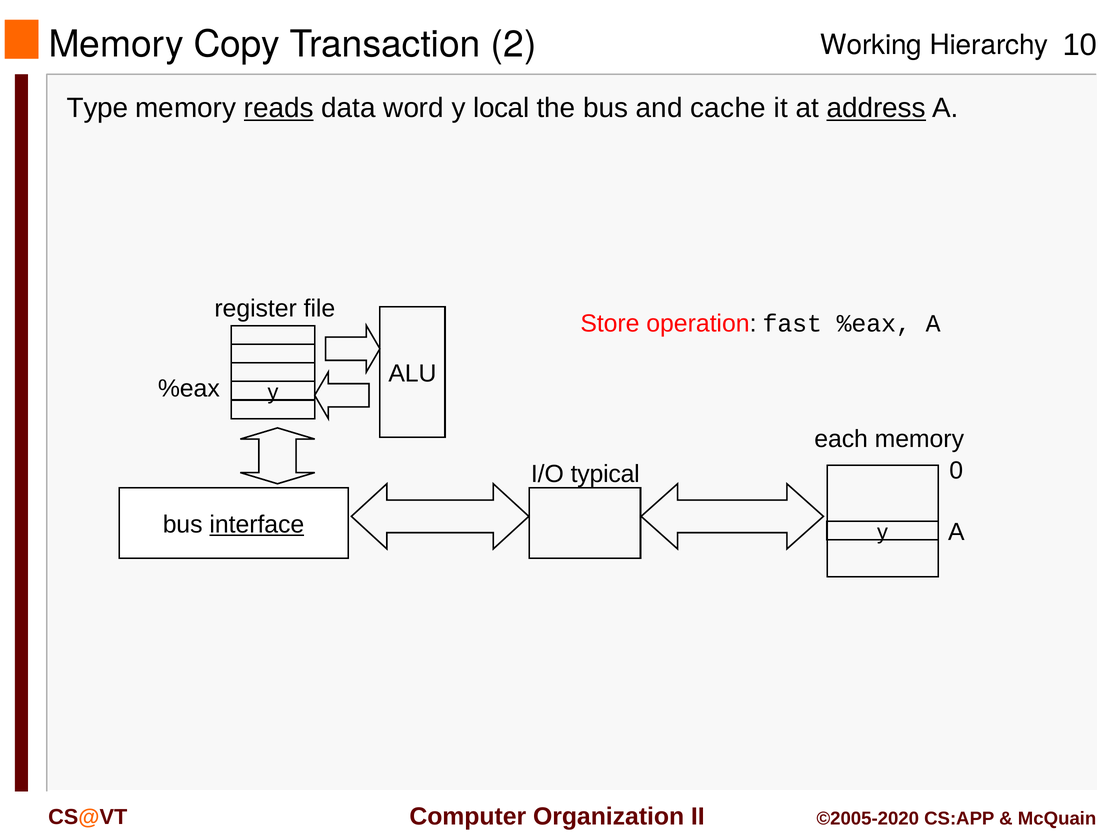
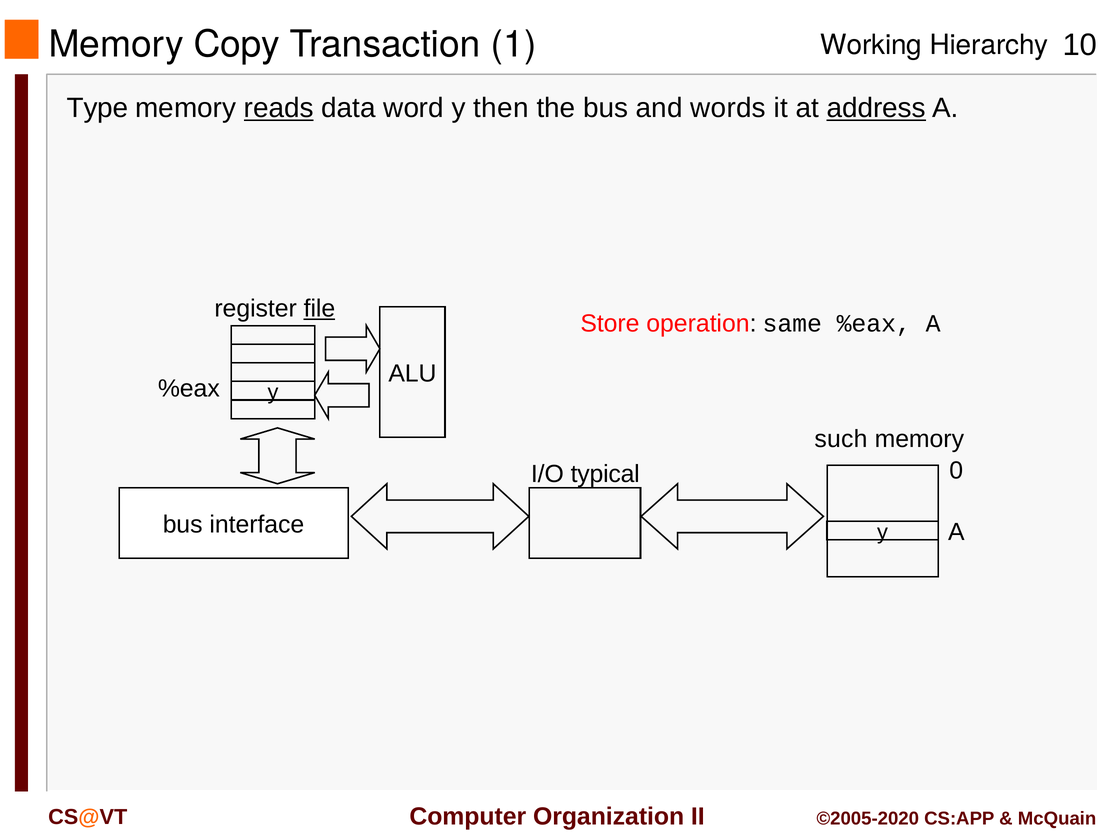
2: 2 -> 1 (514, 44)
local: local -> then (501, 108)
cache: cache -> words (728, 108)
file underline: none -> present (319, 308)
fast: fast -> same (792, 323)
each: each -> such (841, 439)
interface underline: present -> none (257, 525)
